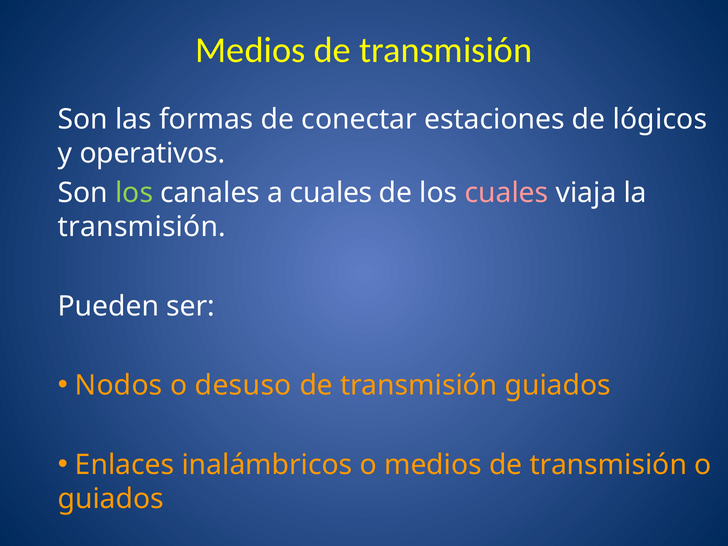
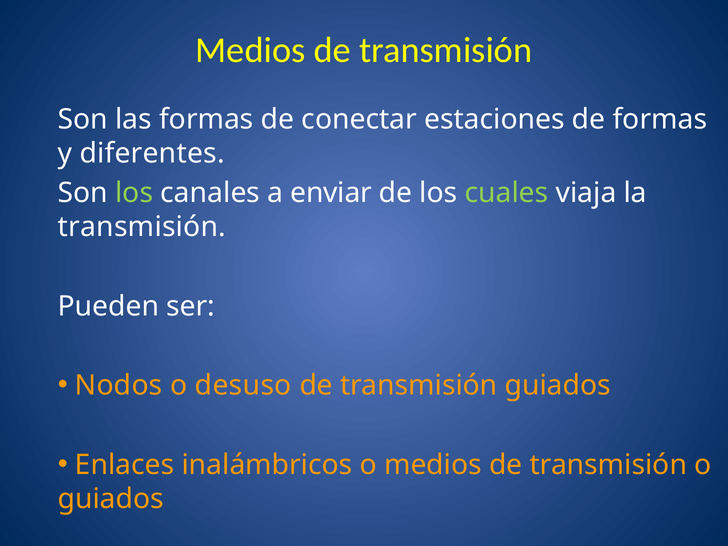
de lógicos: lógicos -> formas (660, 119)
operativos: operativos -> diferentes (152, 153)
a cuales: cuales -> enviar (331, 193)
cuales colour: pink -> light green (507, 193)
